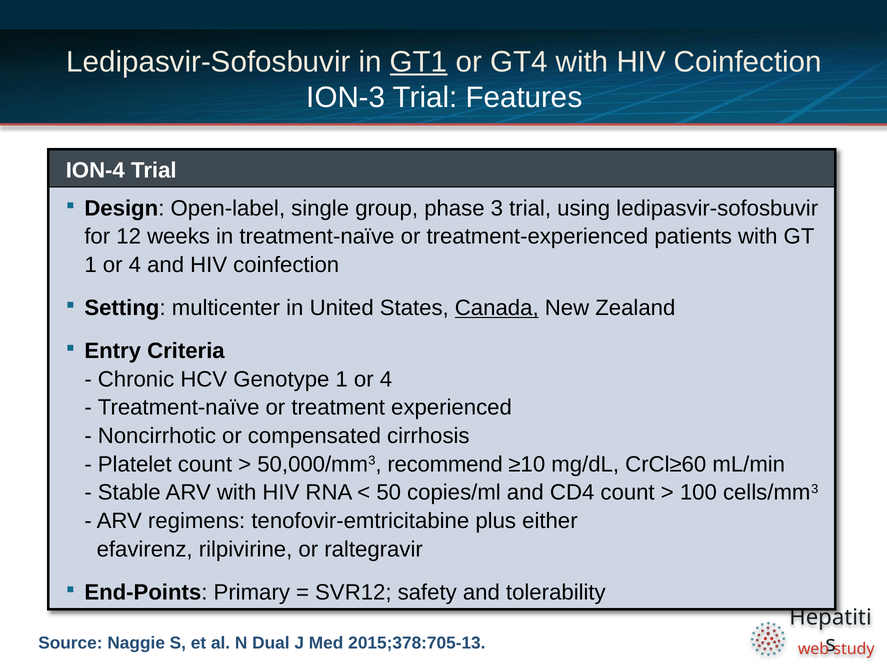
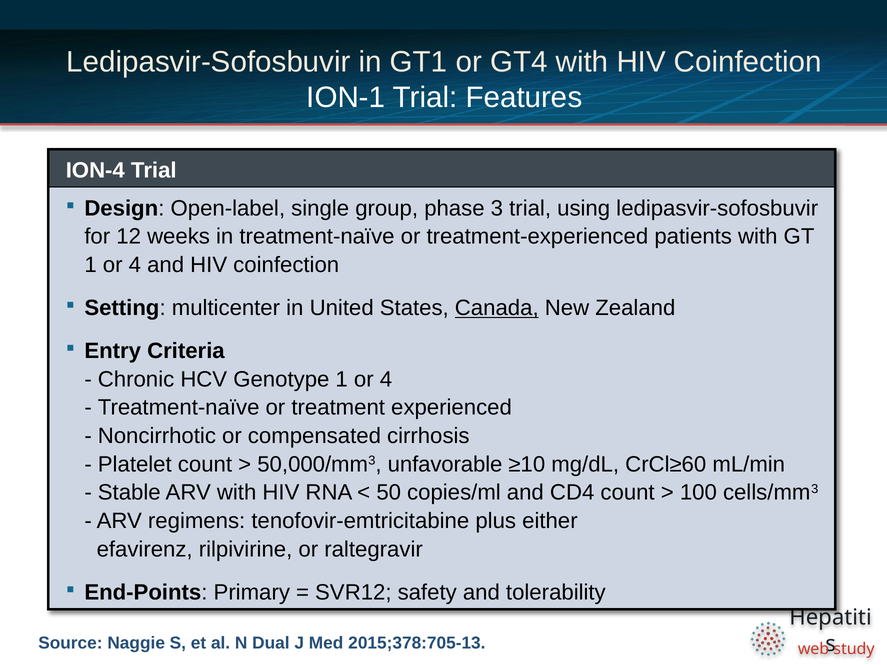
GT1 underline: present -> none (419, 62)
ION-3: ION-3 -> ION-1 (346, 97)
recommend: recommend -> unfavorable (445, 464)
